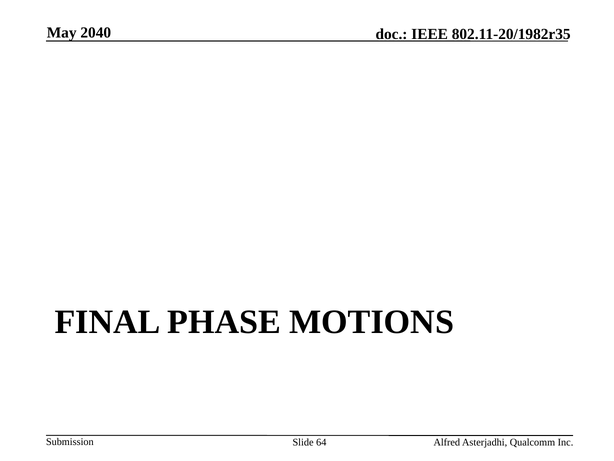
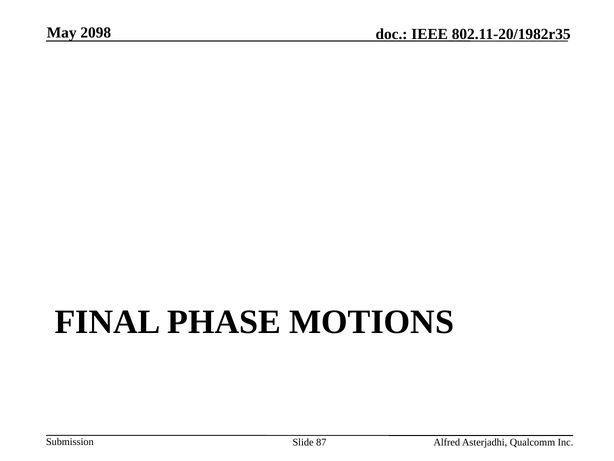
2040: 2040 -> 2098 (96, 33)
64: 64 -> 87 (321, 442)
